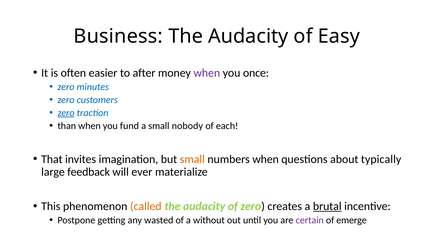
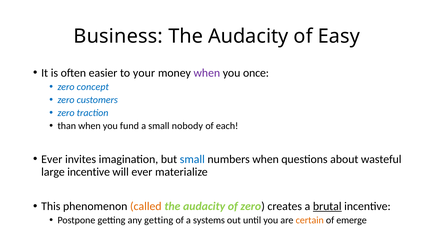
after: after -> your (144, 73)
minutes: minutes -> concept (93, 87)
zero underline: present -> none (66, 113)
That: That -> Ever (52, 159)
small colour: orange -> blue (192, 159)
typically: typically -> wasteful (381, 159)
large feedback: feedback -> incentive (89, 172)
any wasted: wasted -> getting (159, 220)
without: without -> systems (209, 220)
certain colour: purple -> orange (310, 220)
